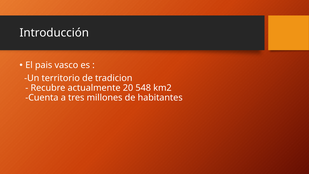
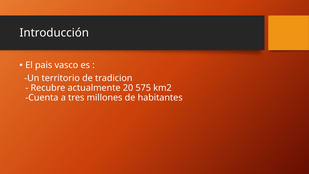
548: 548 -> 575 (143, 88)
